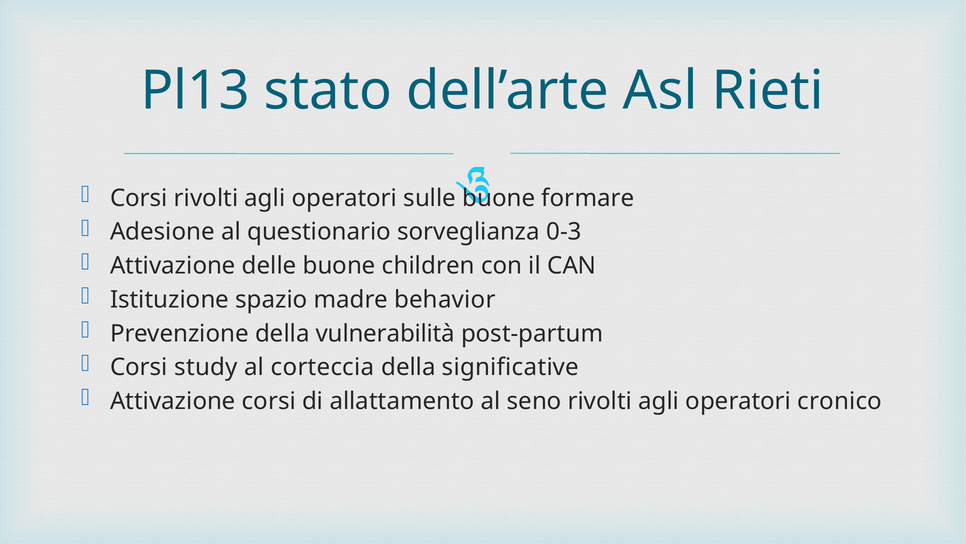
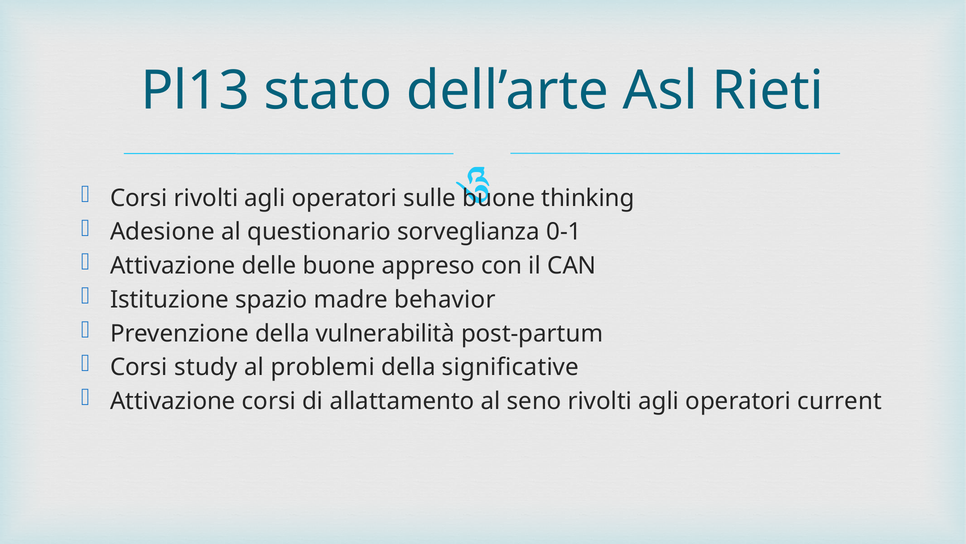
formare: formare -> thinking (588, 198)
0-3: 0-3 -> 0-1 (564, 232)
children: children -> appreso (428, 266)
corteccia: corteccia -> problemi (323, 367)
cronico: cronico -> current (840, 401)
